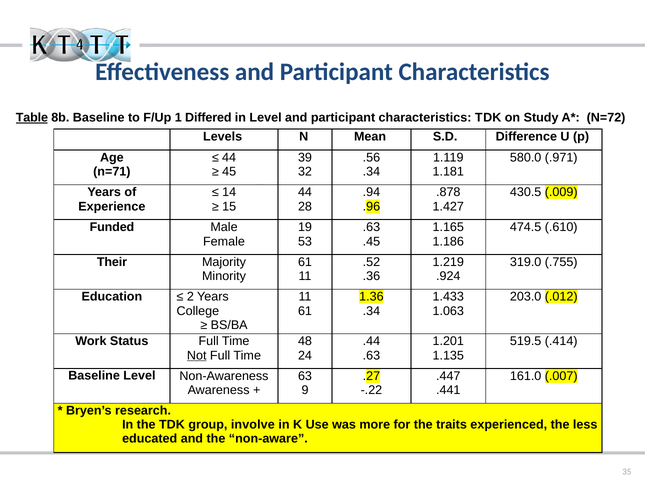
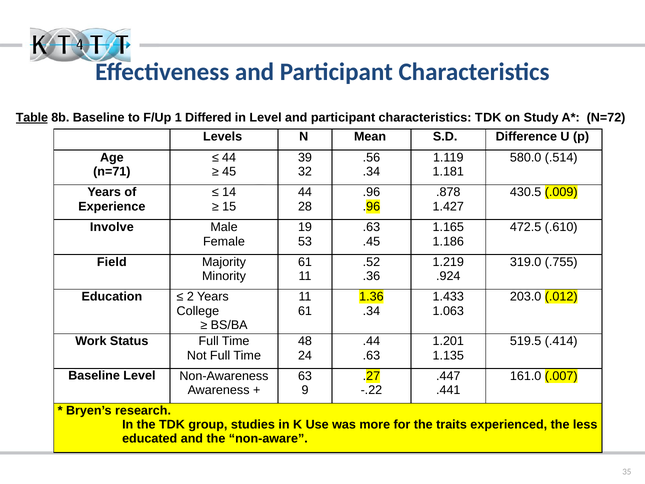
.971: .971 -> .514 (561, 157)
.94: .94 -> .96 (371, 192)
Funded: Funded -> Involve (112, 227)
474.5: 474.5 -> 472.5 (526, 227)
Their: Their -> Field (112, 262)
Not underline: present -> none (197, 355)
involve: involve -> studies (253, 424)
